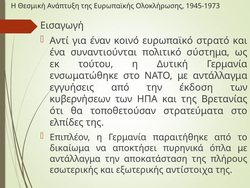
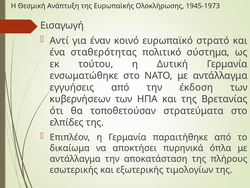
συναντιούνται: συναντιούνται -> σταθερότητας (104, 52)
αντίστοιχα: αντίστοιχα -> τιμολογίων (189, 169)
